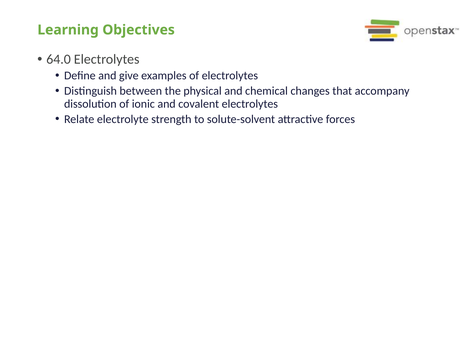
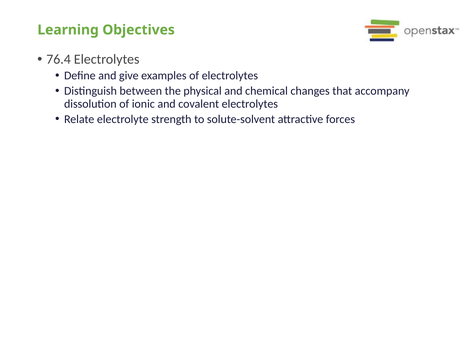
64.0: 64.0 -> 76.4 (59, 59)
